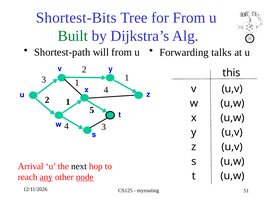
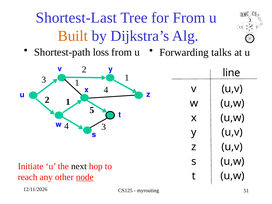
Shortest-Bits: Shortest-Bits -> Shortest-Last (76, 18)
Built colour: green -> orange (73, 36)
will: will -> loss (101, 52)
this: this -> line (231, 73)
Arrival: Arrival -> Initiate (31, 166)
any underline: present -> none (46, 177)
